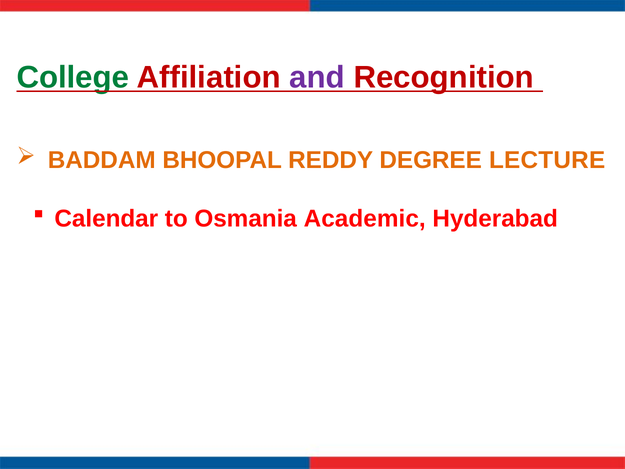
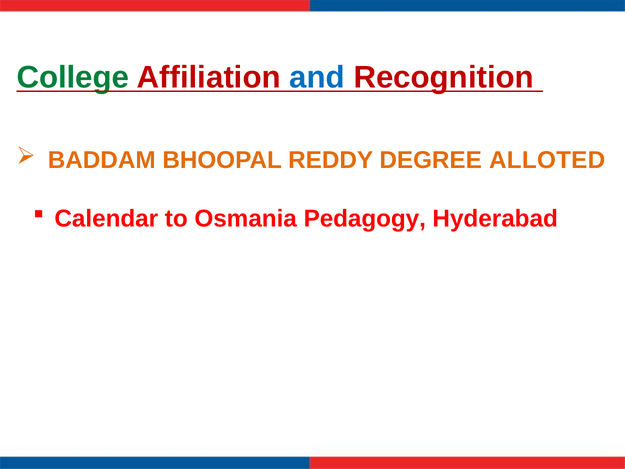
and colour: purple -> blue (317, 77)
LECTURE: LECTURE -> ALLOTED (547, 160)
Academic: Academic -> Pedagogy (365, 219)
